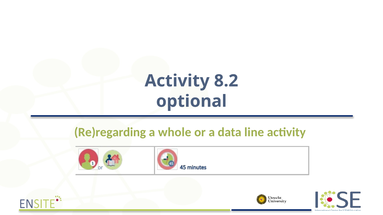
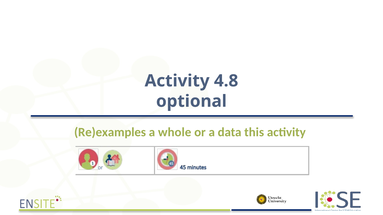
8.2: 8.2 -> 4.8 (226, 81)
Re)regarding: Re)regarding -> Re)examples (110, 133)
line: line -> this (254, 133)
